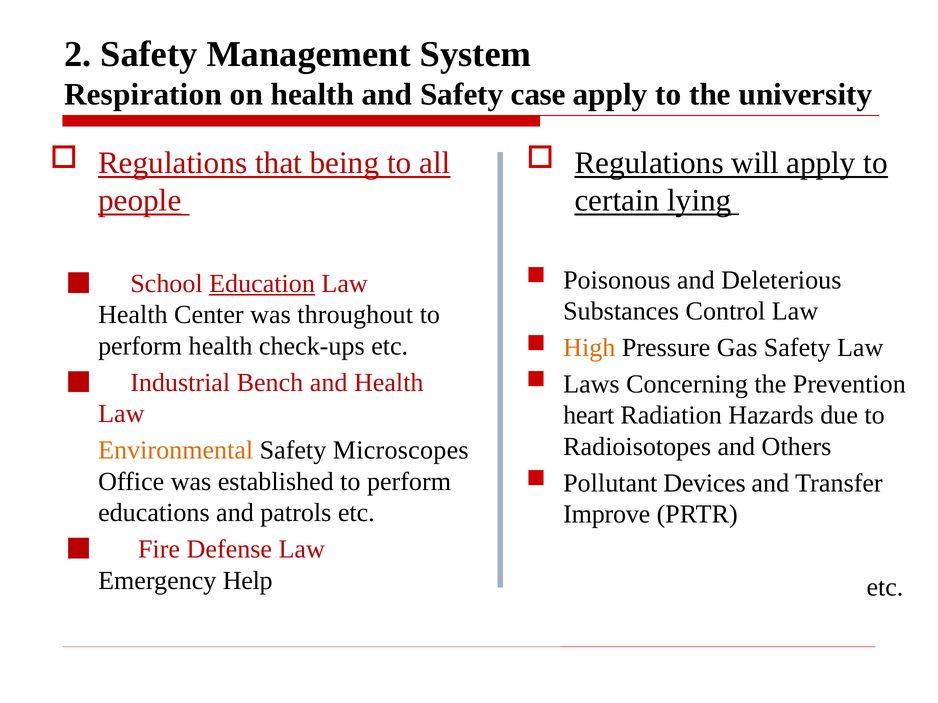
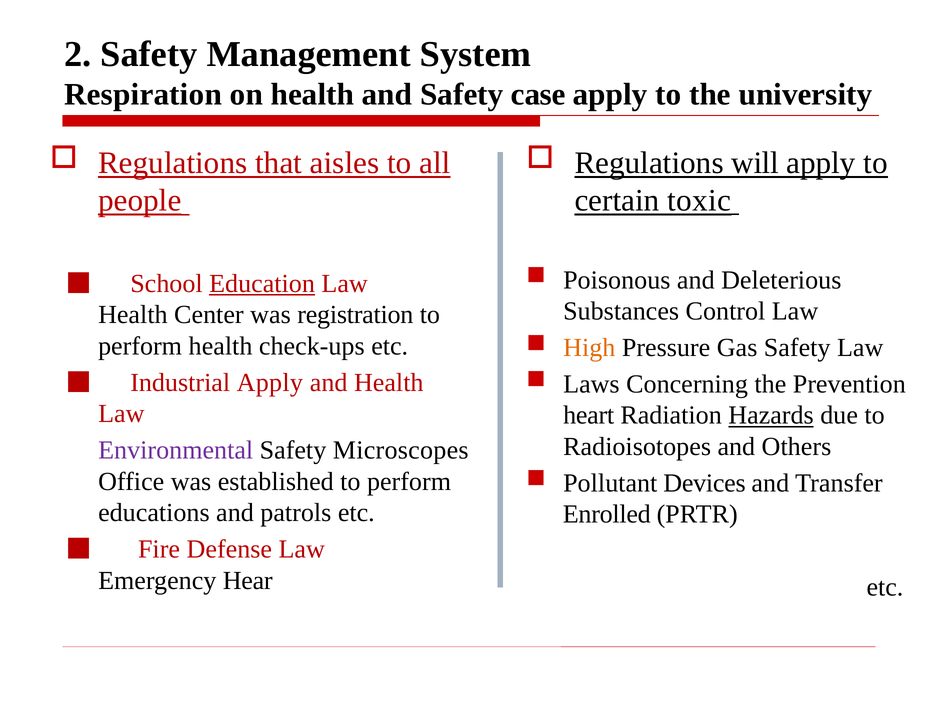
being: being -> aisles (345, 163)
lying: lying -> toxic (699, 201)
throughout: throughout -> registration (355, 315)
Industrial Bench: Bench -> Apply (270, 383)
Hazards underline: none -> present (771, 416)
Environmental colour: orange -> purple (176, 451)
Improve: Improve -> Enrolled (607, 515)
Help: Help -> Hear (248, 581)
